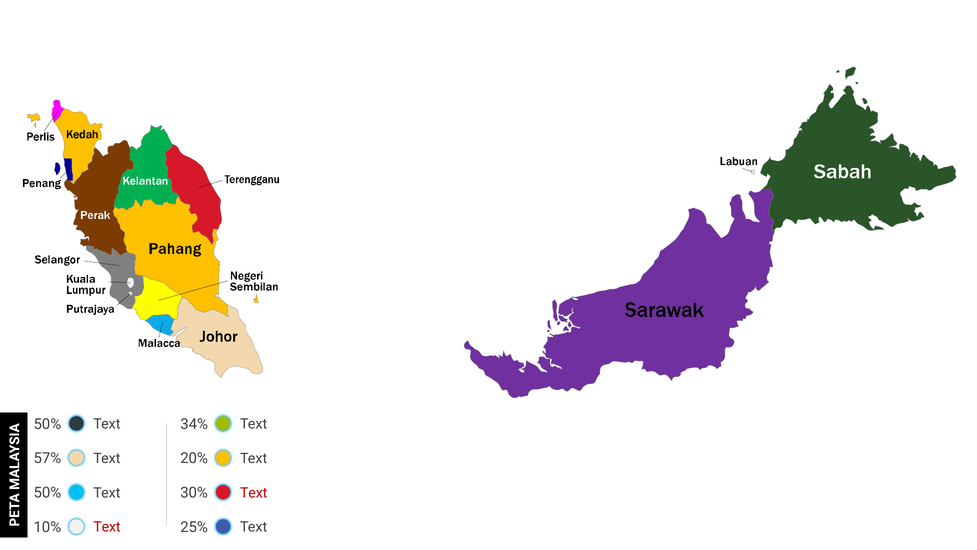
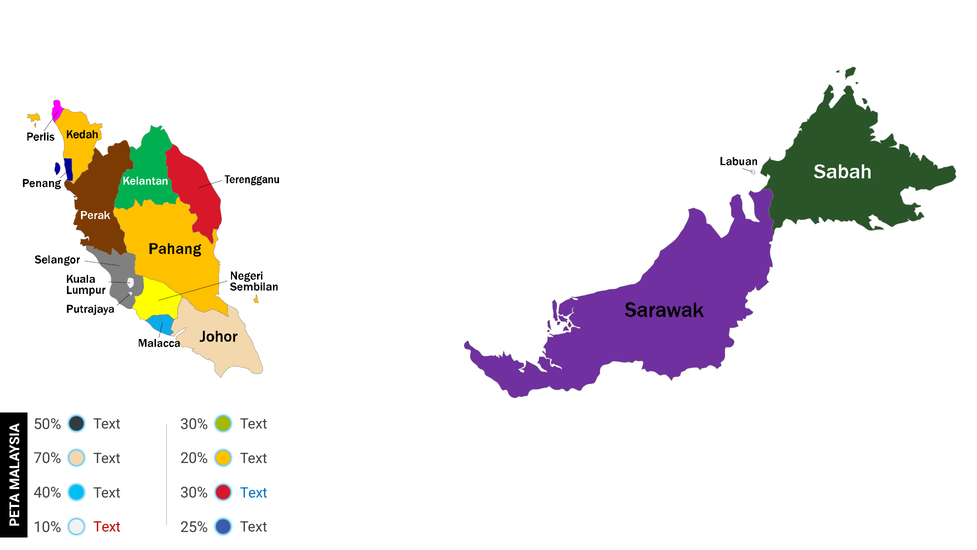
34%: 34% -> 30% (194, 424)
57%: 57% -> 70% (47, 458)
50%: 50% -> 40% (47, 492)
Text colour: red -> blue (254, 492)
